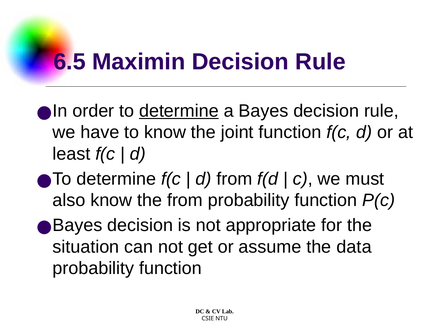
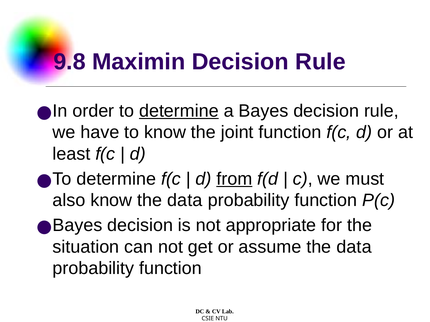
6.5: 6.5 -> 9.8 (70, 62)
from underline: none -> present (234, 179)
know the from: from -> data (185, 201)
